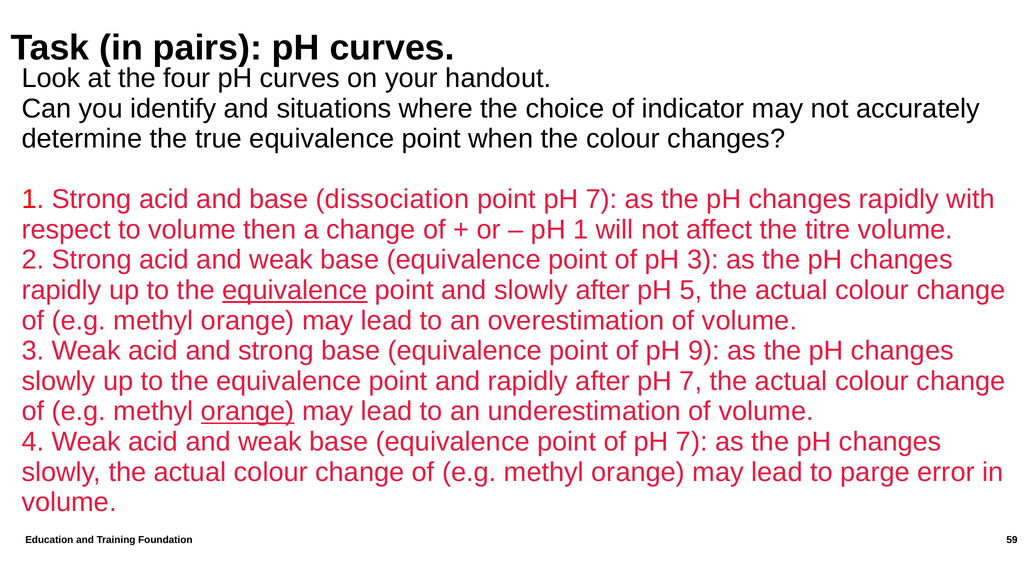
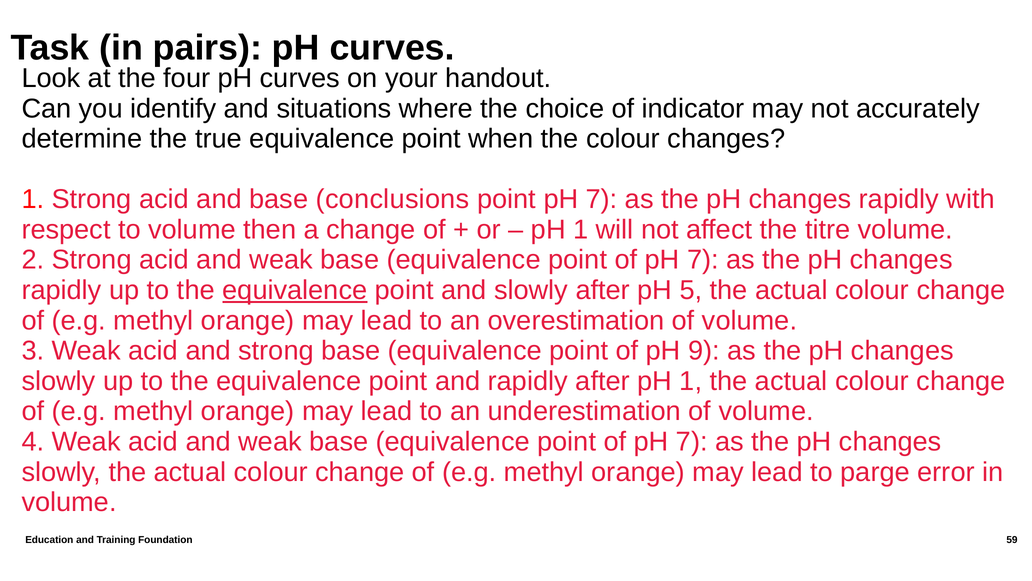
dissociation: dissociation -> conclusions (393, 199)
3: 3 -> 7 (703, 260)
after pH 7: 7 -> 1 (691, 381)
orange underline: present -> none (248, 411)
